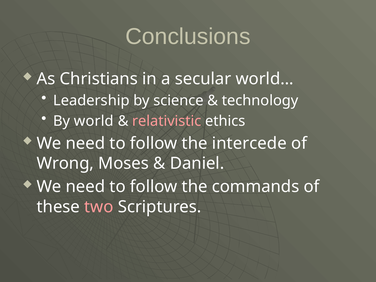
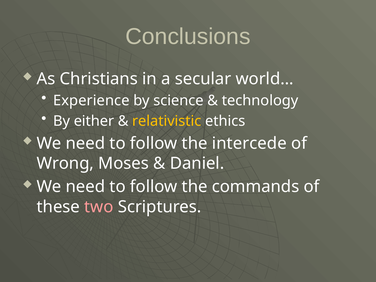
Leadership: Leadership -> Experience (91, 100)
world: world -> either (94, 121)
relativistic colour: pink -> yellow (167, 121)
